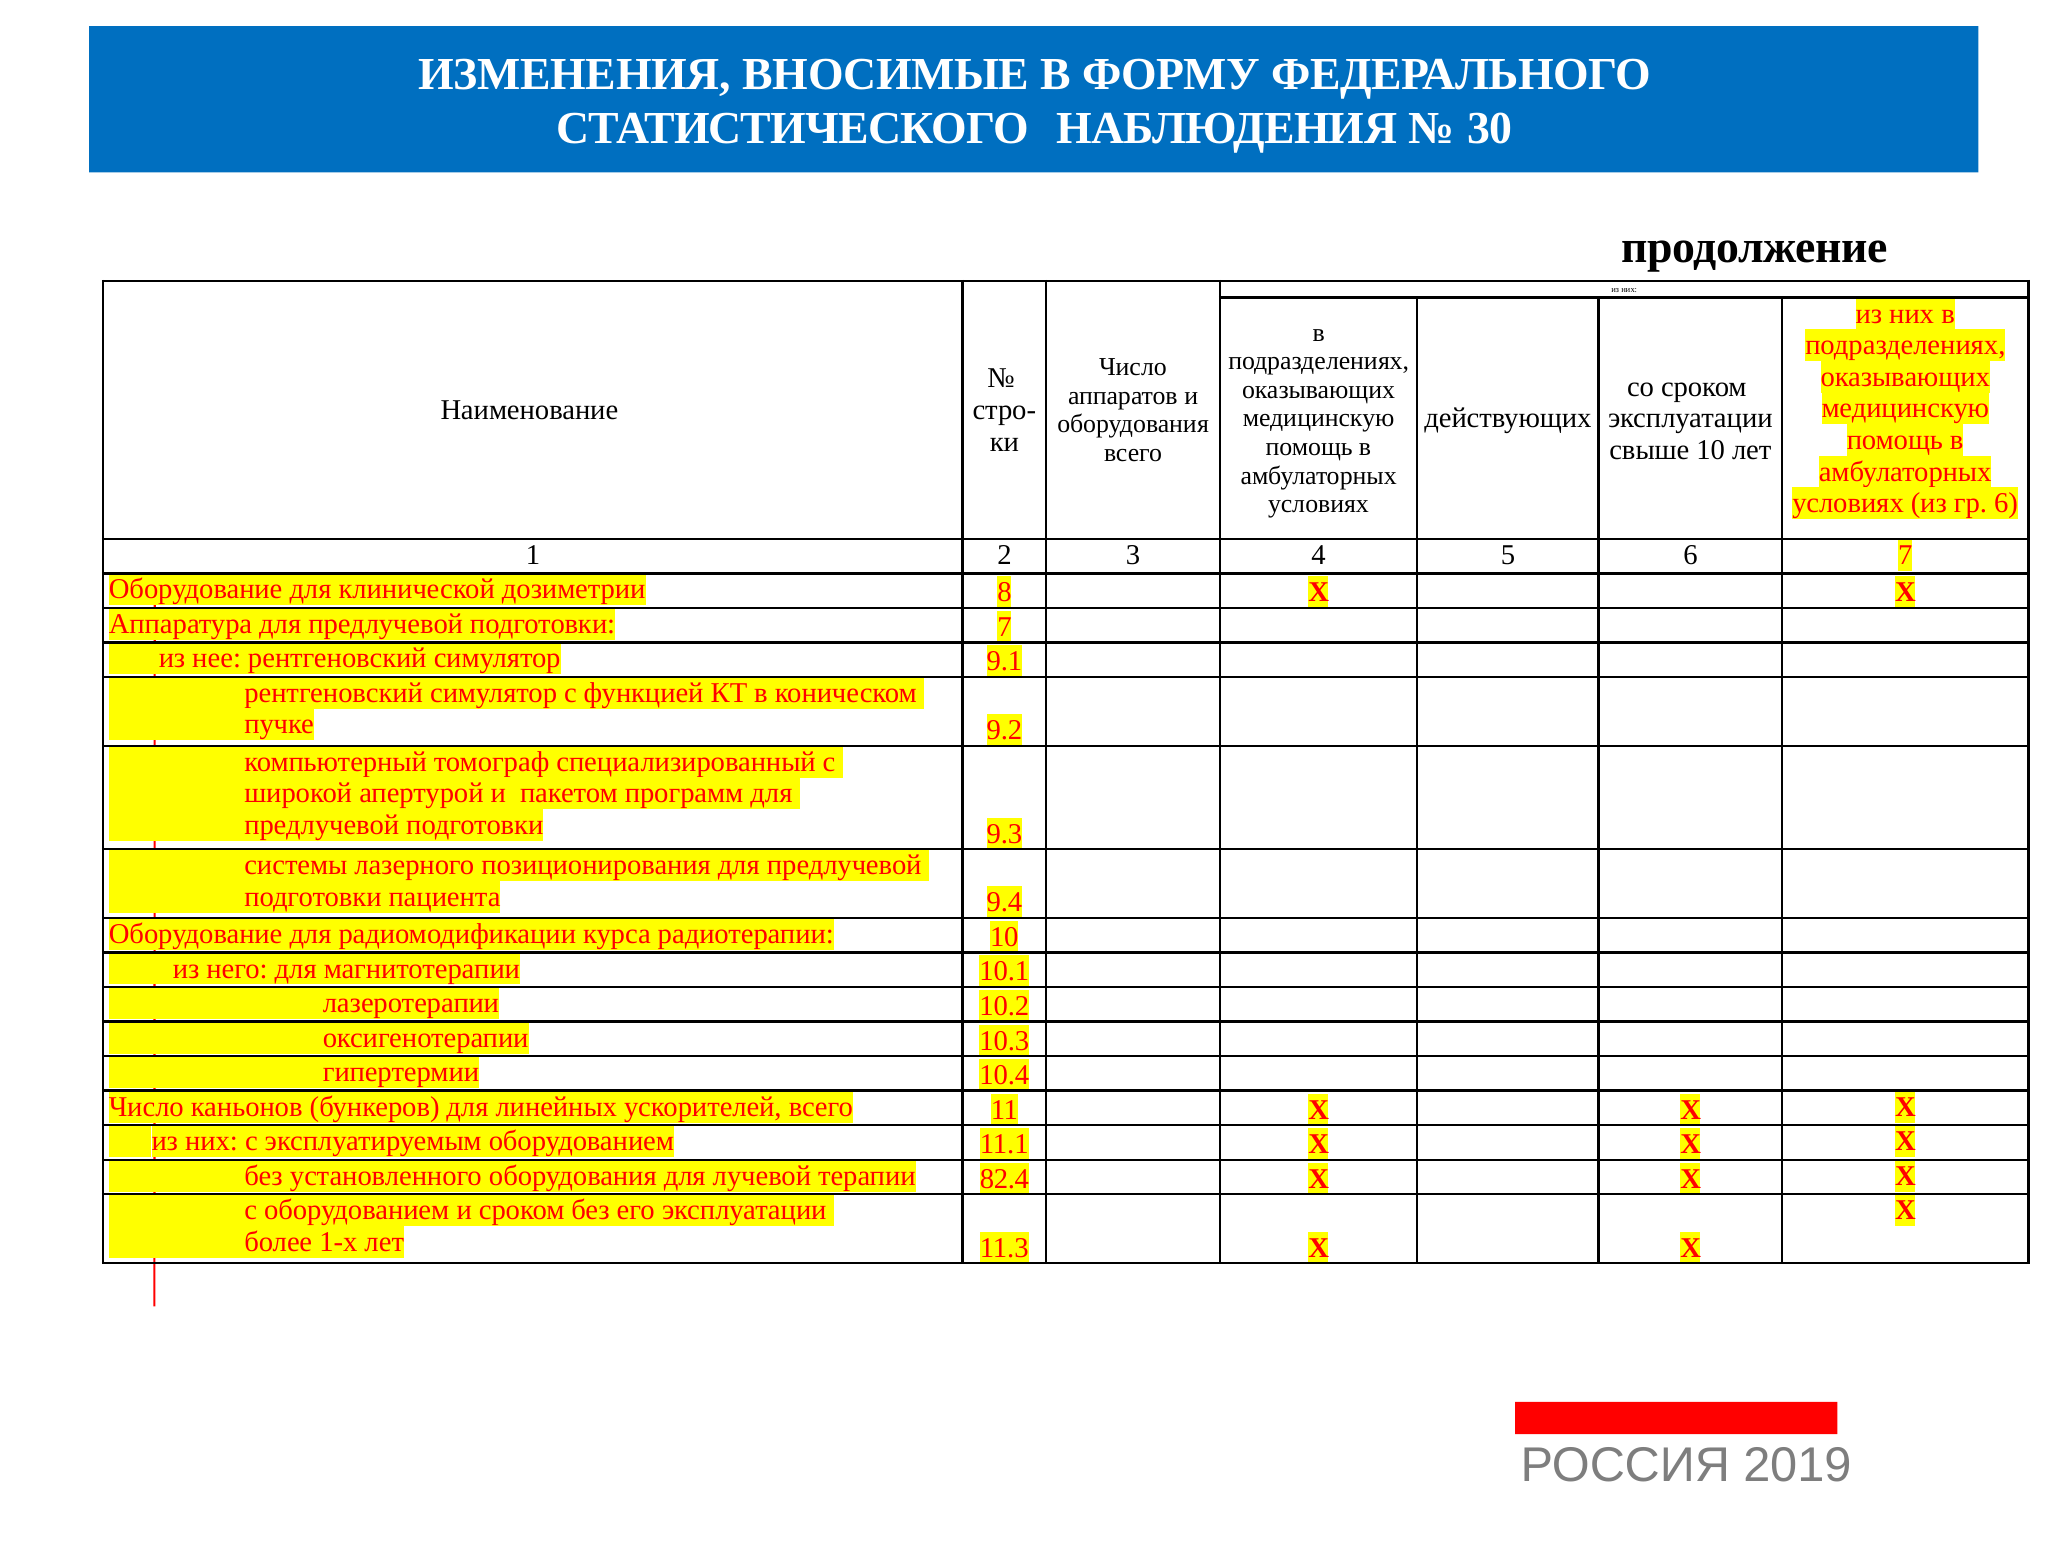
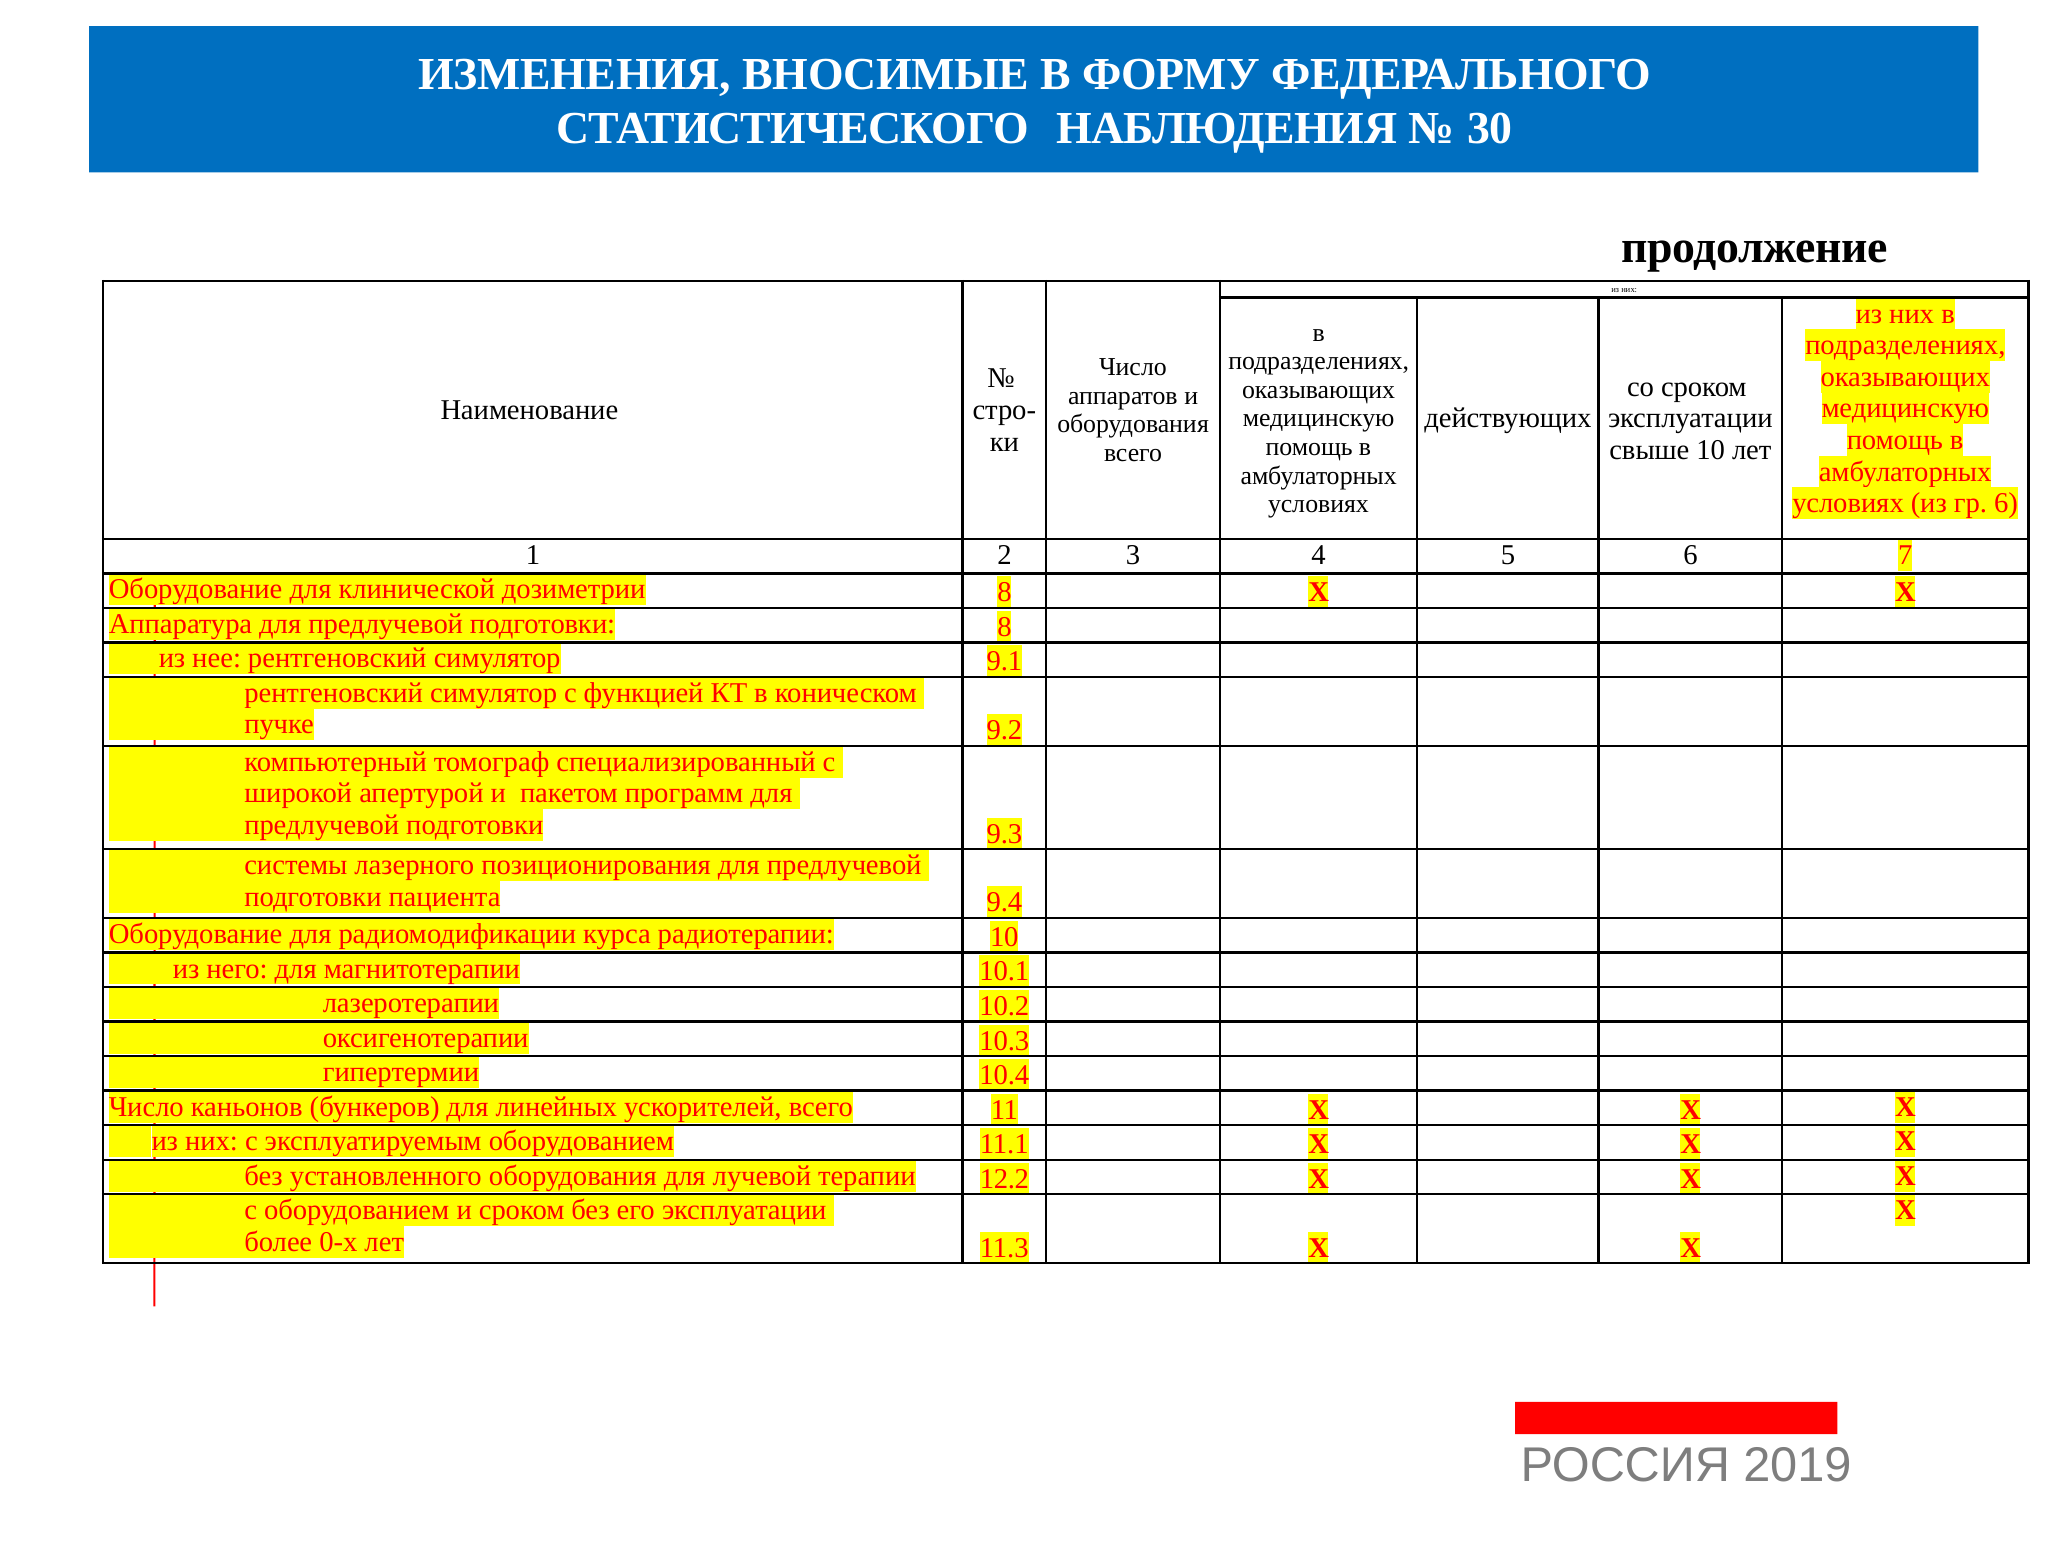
подготовки 7: 7 -> 8 (1004, 627)
82.4: 82.4 -> 12.2 (1004, 1179)
1-х: 1-х -> 0-х (338, 1242)
